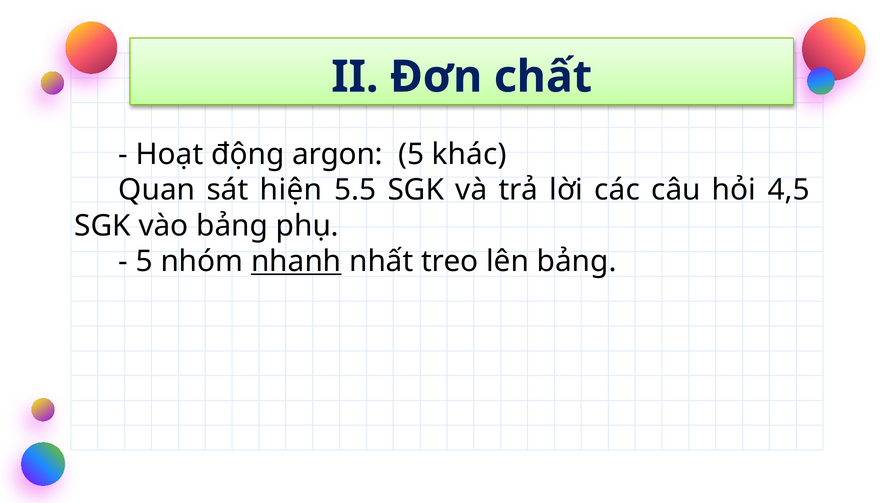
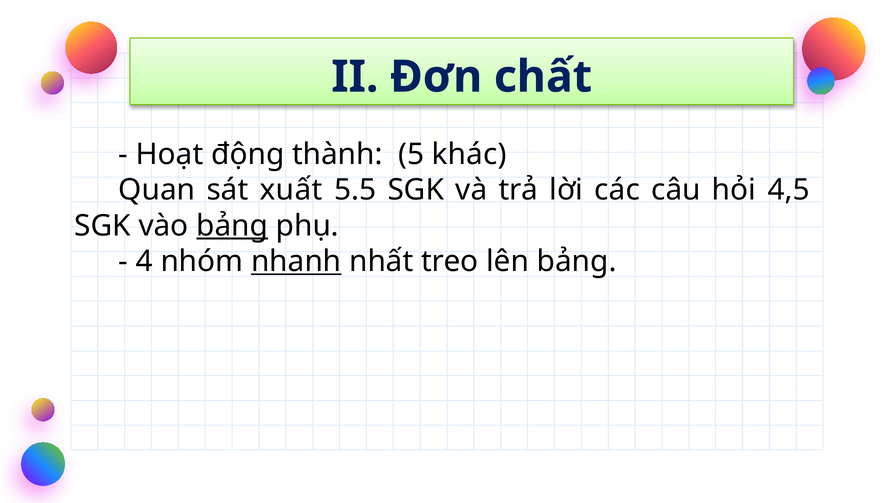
argon: argon -> thành (337, 154)
hiện: hiện -> xuất (291, 190)
bảng underline: none -> present (232, 226)
5: 5 -> 4 (144, 261)
